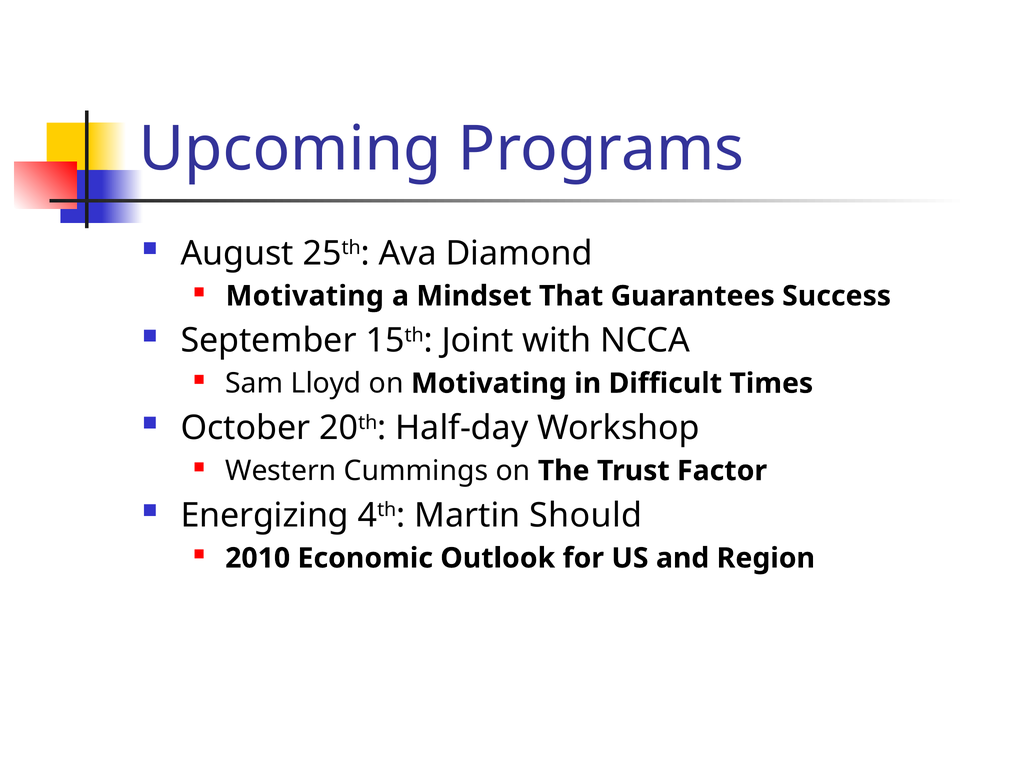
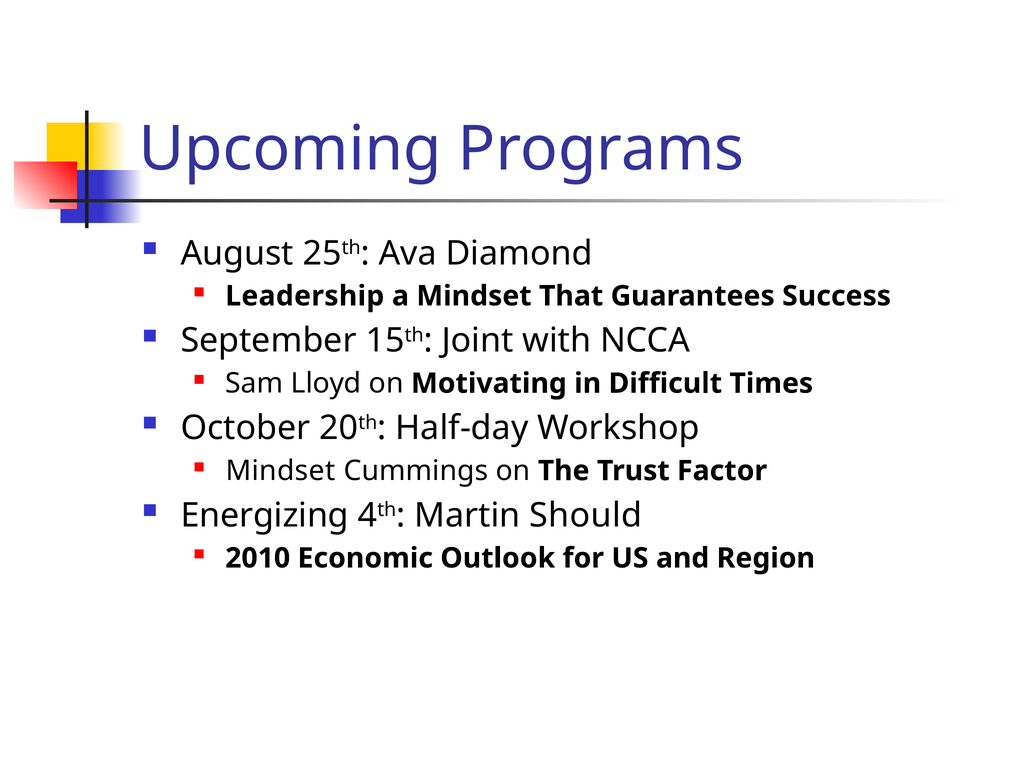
Motivating: Motivating -> Leadership (305, 296)
Western: Western -> Mindset (281, 471)
